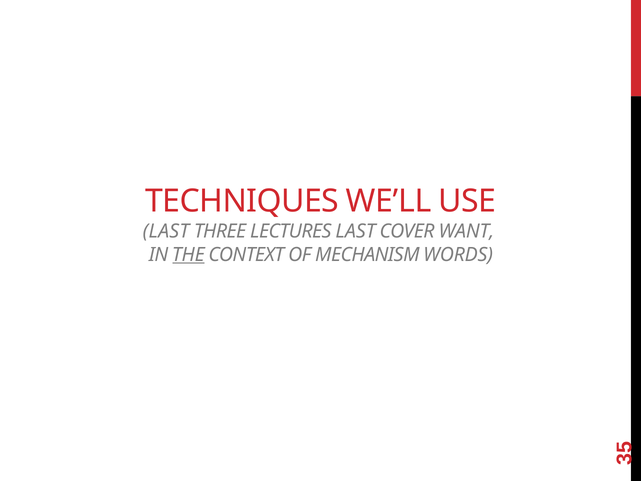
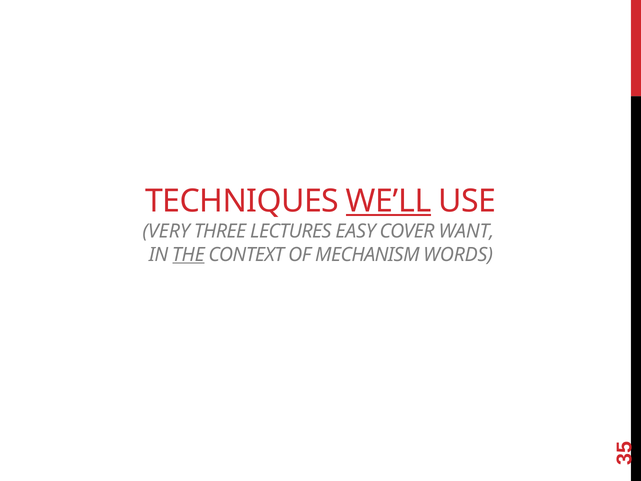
WE’LL underline: none -> present (389, 201)
LAST: LAST -> VERY (166, 231)
LECTURES LAST: LAST -> EASY (356, 231)
